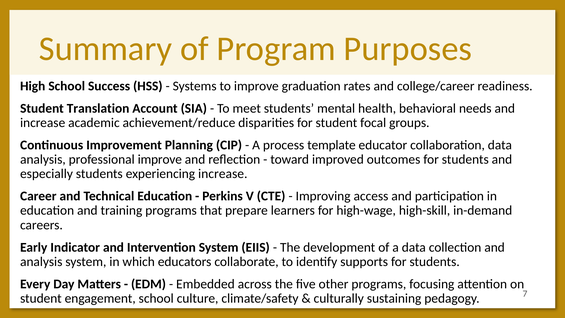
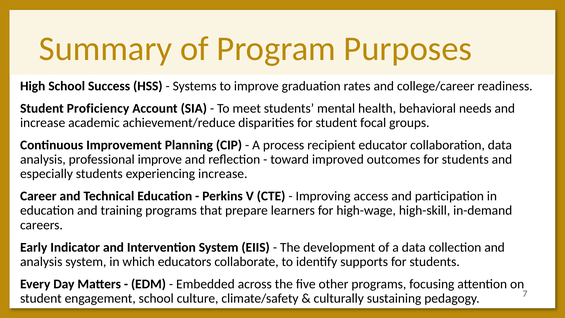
Translation: Translation -> Proficiency (98, 108)
template: template -> recipient (331, 145)
